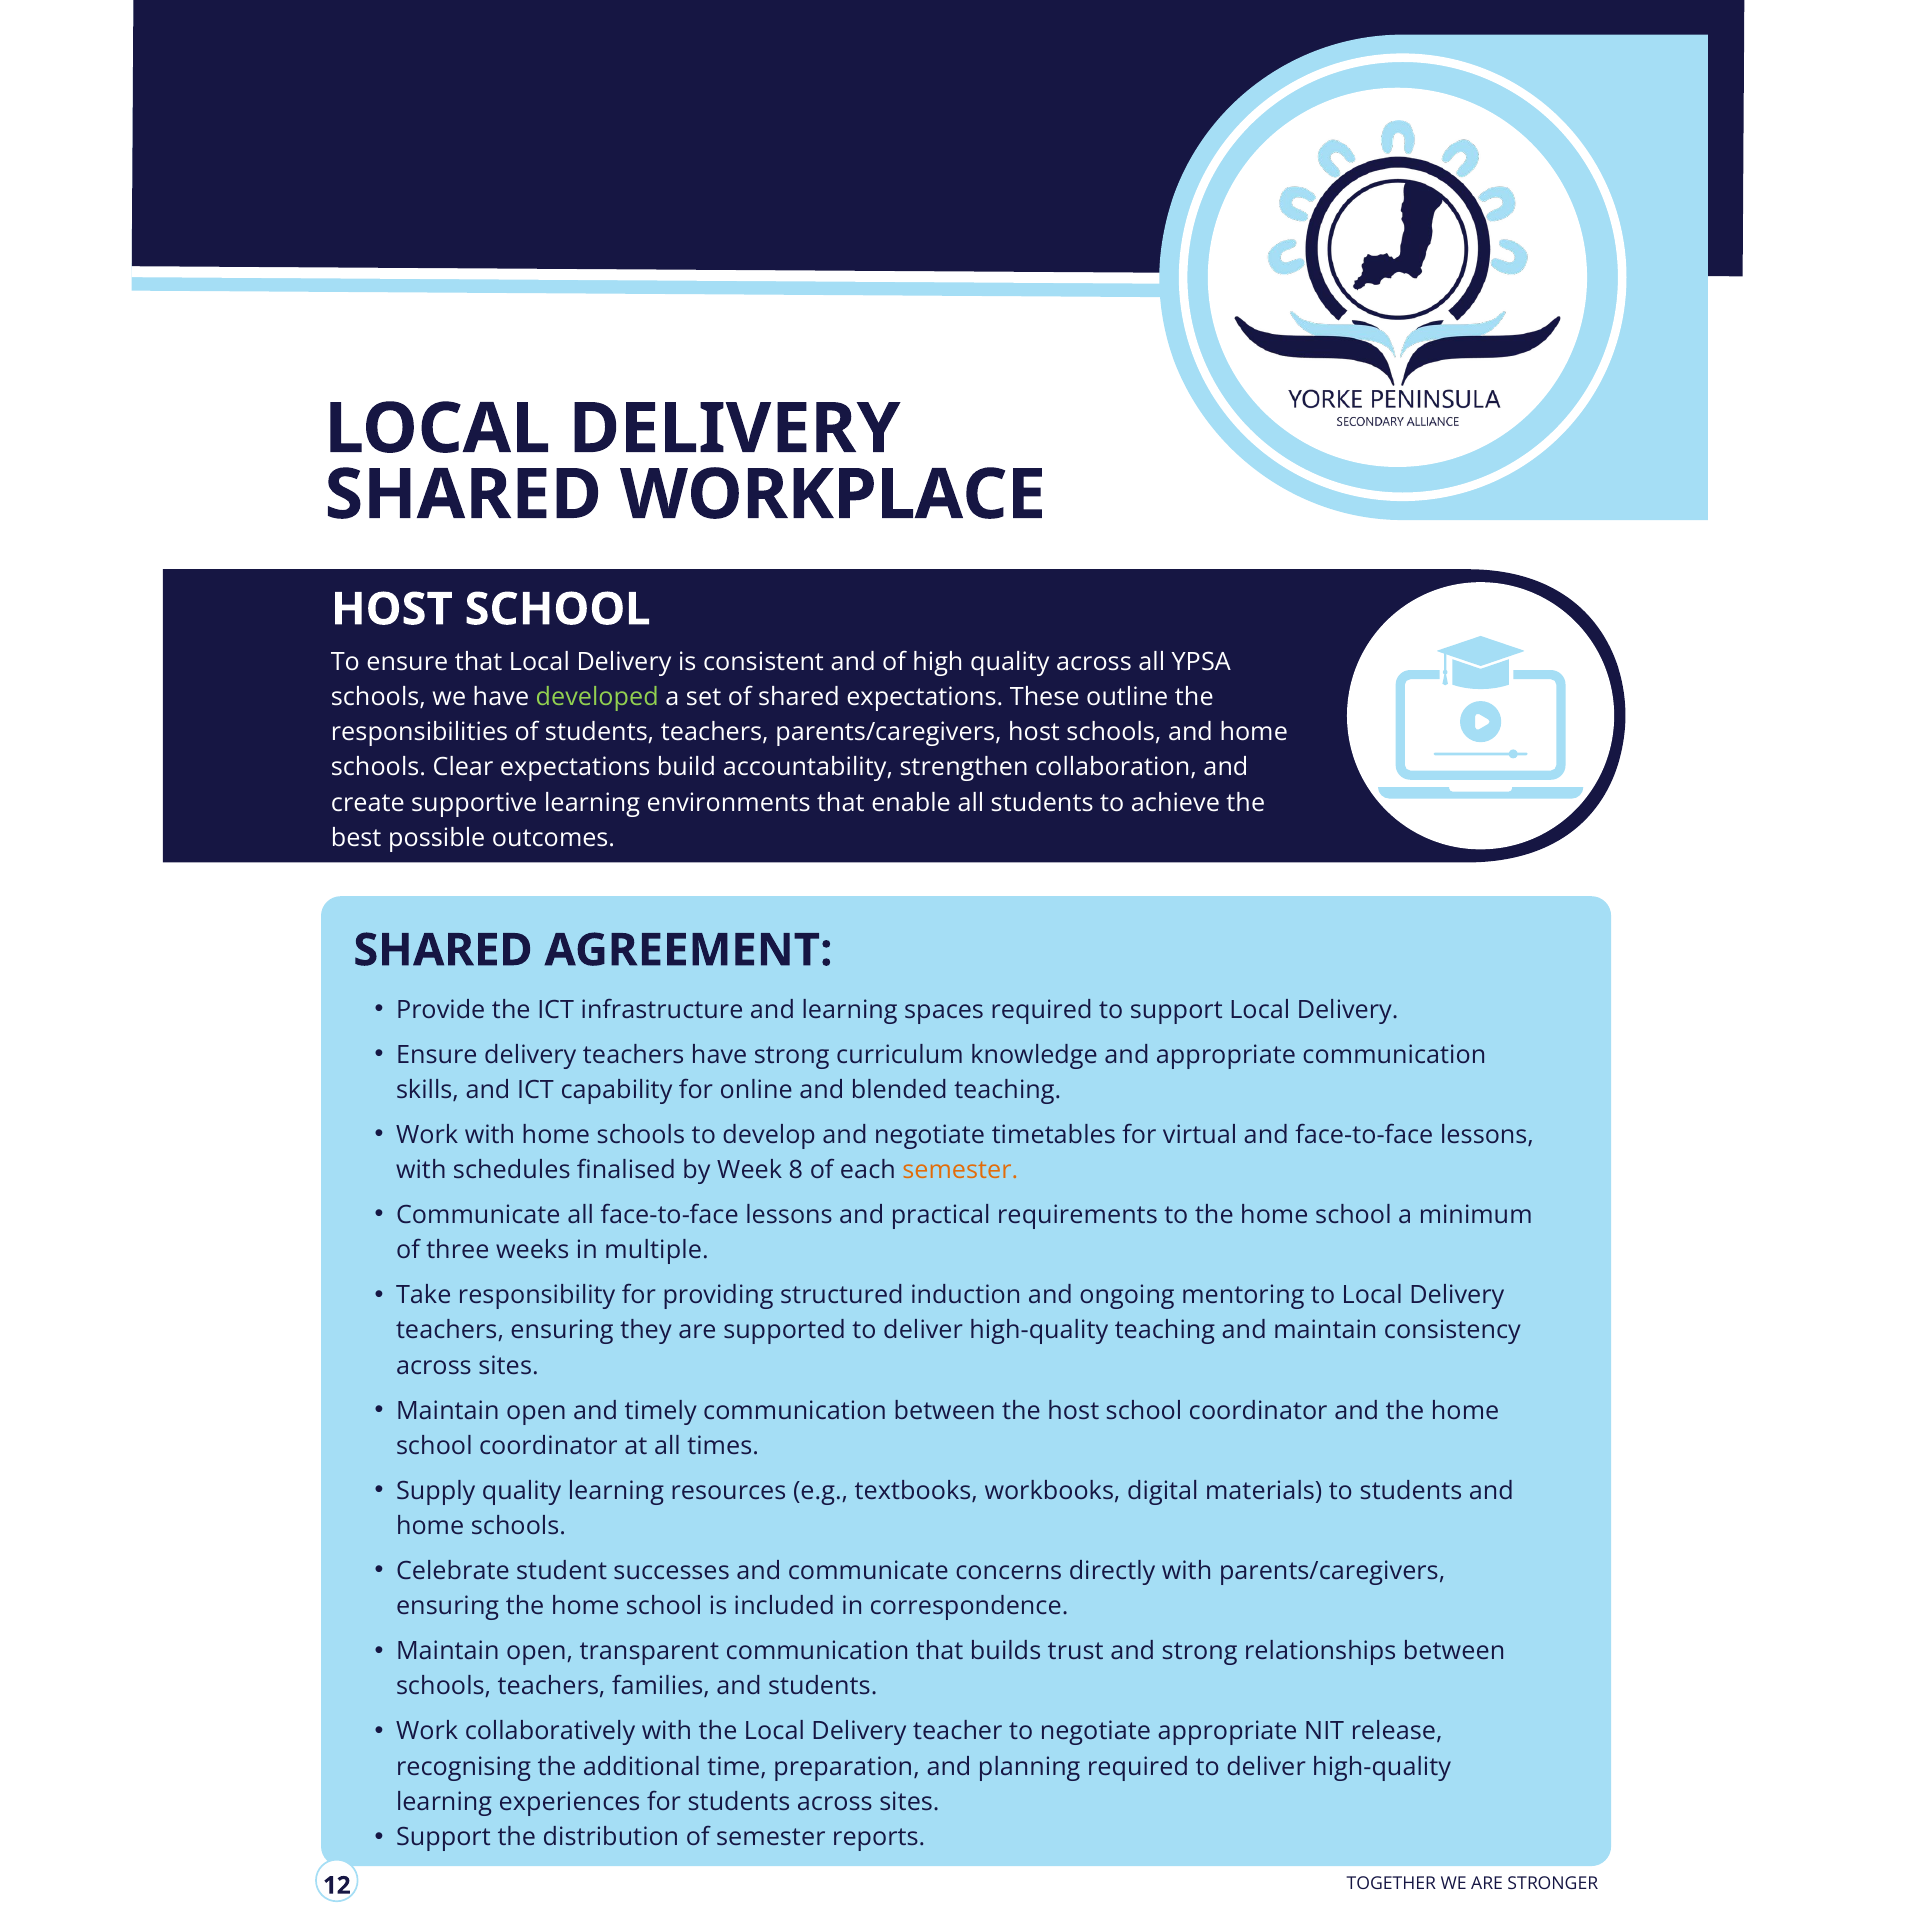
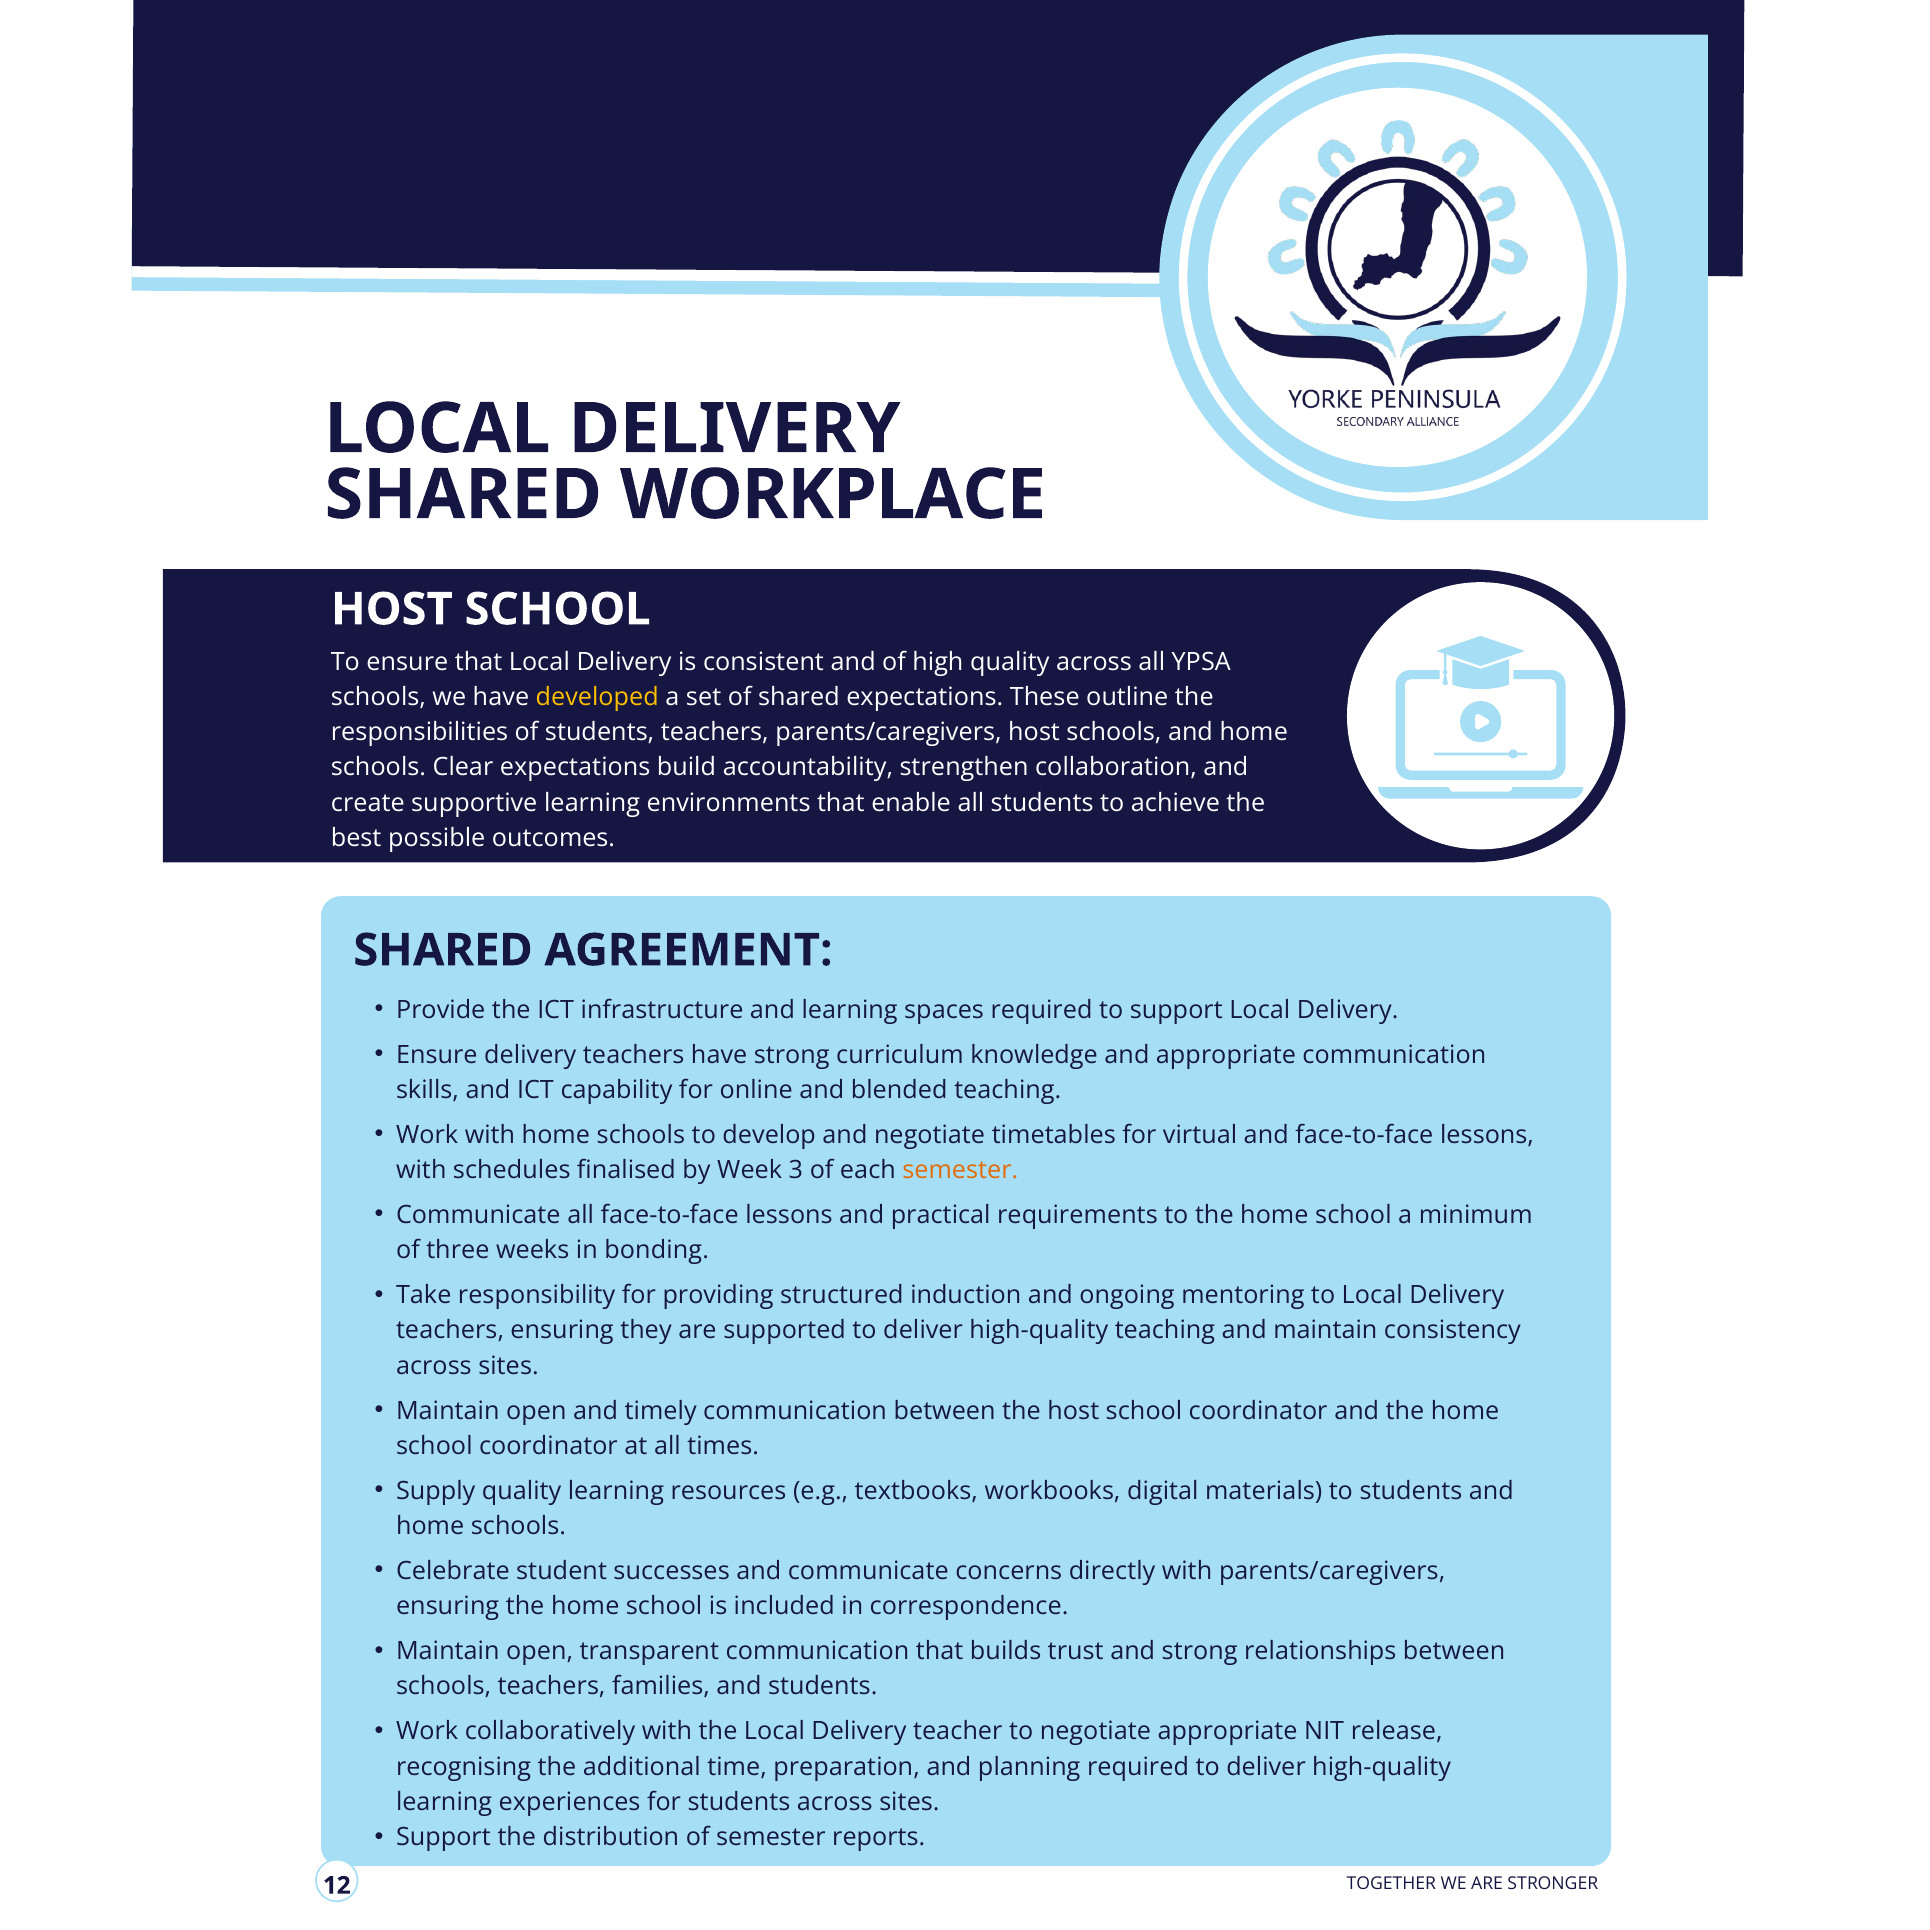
developed colour: light green -> yellow (597, 697)
8: 8 -> 3 (796, 1170)
multiple: multiple -> bonding (657, 1250)
